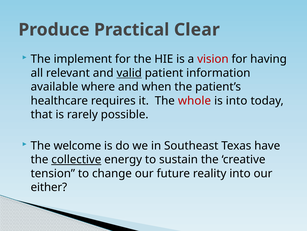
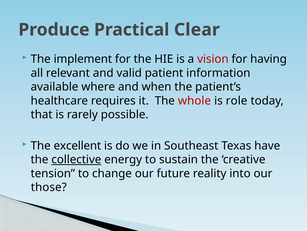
valid underline: present -> none (129, 73)
is into: into -> role (237, 100)
welcome: welcome -> excellent (77, 145)
either: either -> those (49, 187)
